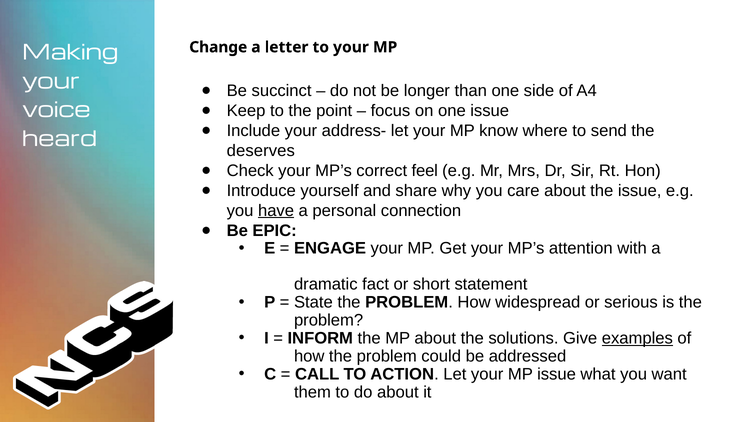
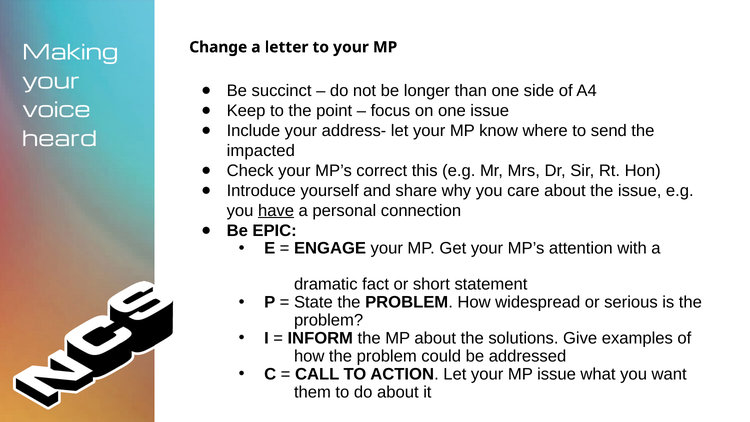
deserves: deserves -> impacted (261, 151)
feel: feel -> this (425, 171)
examples underline: present -> none (637, 338)
